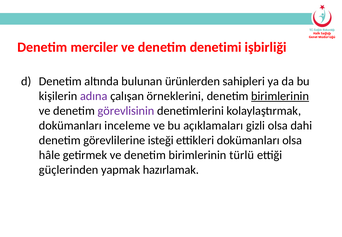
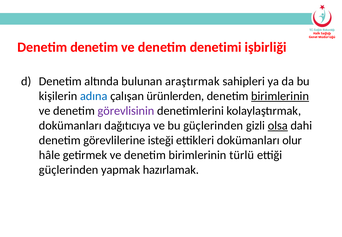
Denetim merciler: merciler -> denetim (94, 47)
ürünlerden: ürünlerden -> araştırmak (192, 81)
adına colour: purple -> blue (94, 96)
örneklerini: örneklerini -> ürünlerden (175, 96)
inceleme: inceleme -> dağıtıcıya (128, 126)
bu açıklamaları: açıklamaları -> güçlerinden (213, 126)
olsa underline: none -> present (278, 126)
dokümanları olsa: olsa -> olur (292, 140)
